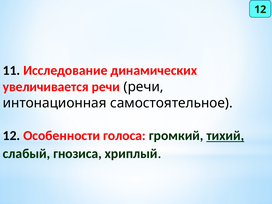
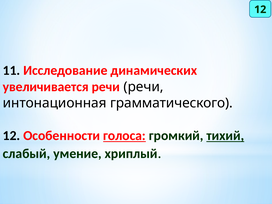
самостоятельное: самостоятельное -> грамматического (171, 103)
голоса underline: none -> present (124, 136)
гнозиса: гнозиса -> умение (77, 154)
